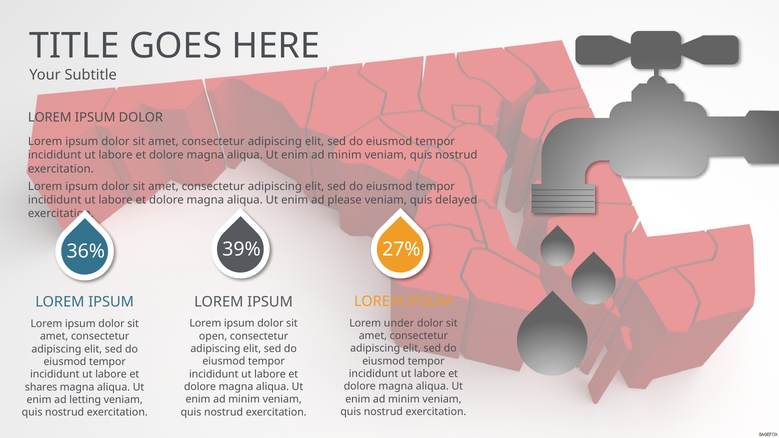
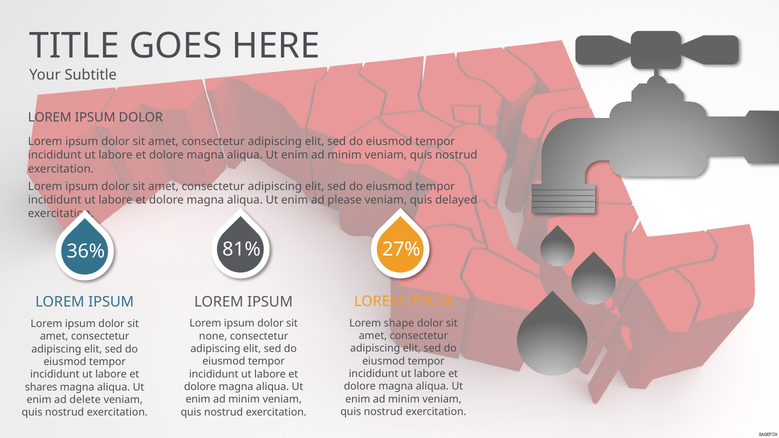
39%: 39% -> 81% (242, 250)
under: under -> shape (399, 323)
open: open -> none (213, 336)
letting: letting -> delete (85, 400)
